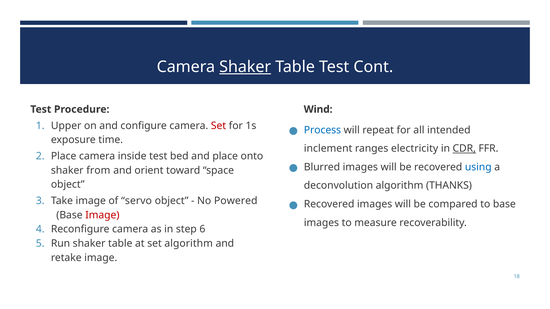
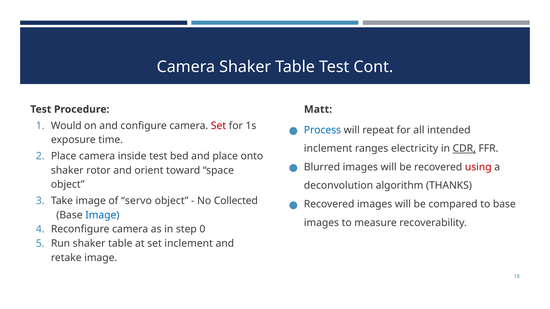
Shaker underline: present -> none (245, 67)
Wind: Wind -> Matt (318, 109)
Upper: Upper -> Would (66, 126)
using colour: blue -> red (478, 167)
from: from -> rotor (98, 171)
Powered: Powered -> Collected (236, 201)
Image colour: red -> blue (102, 215)
6: 6 -> 0 (202, 229)
set algorithm: algorithm -> inclement (189, 244)
